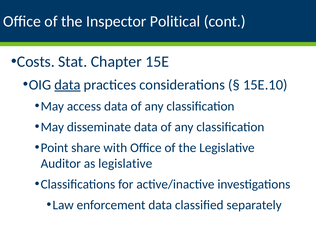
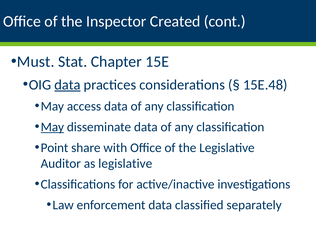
Political: Political -> Created (175, 21)
Costs: Costs -> Must (36, 62)
15E.10: 15E.10 -> 15E.48 (265, 85)
May underline: none -> present (52, 127)
